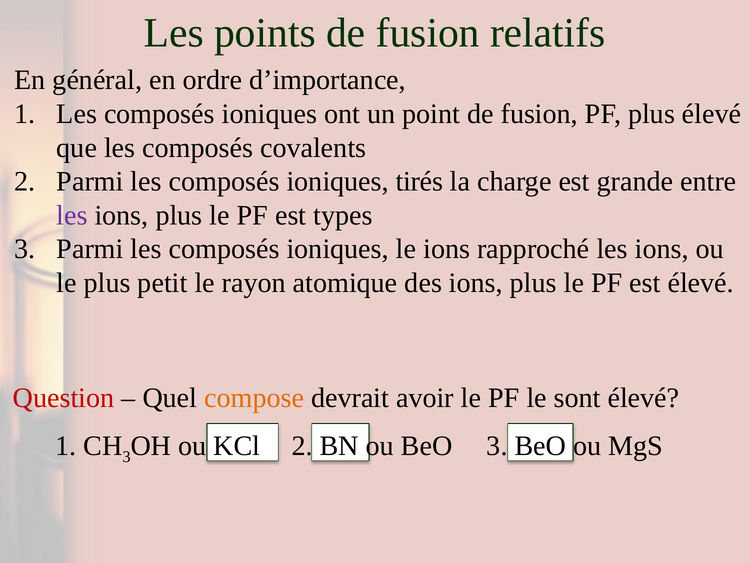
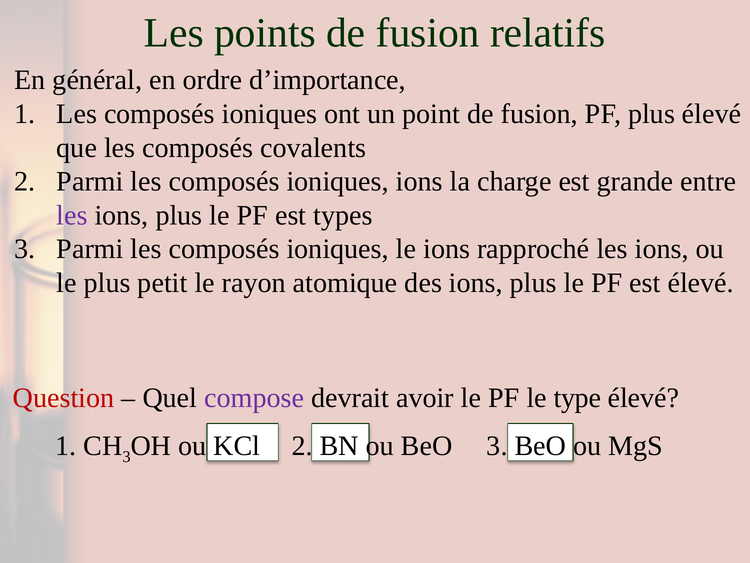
ioniques tirés: tirés -> ions (419, 181)
compose colour: orange -> purple (254, 397)
sont: sont -> type (577, 397)
